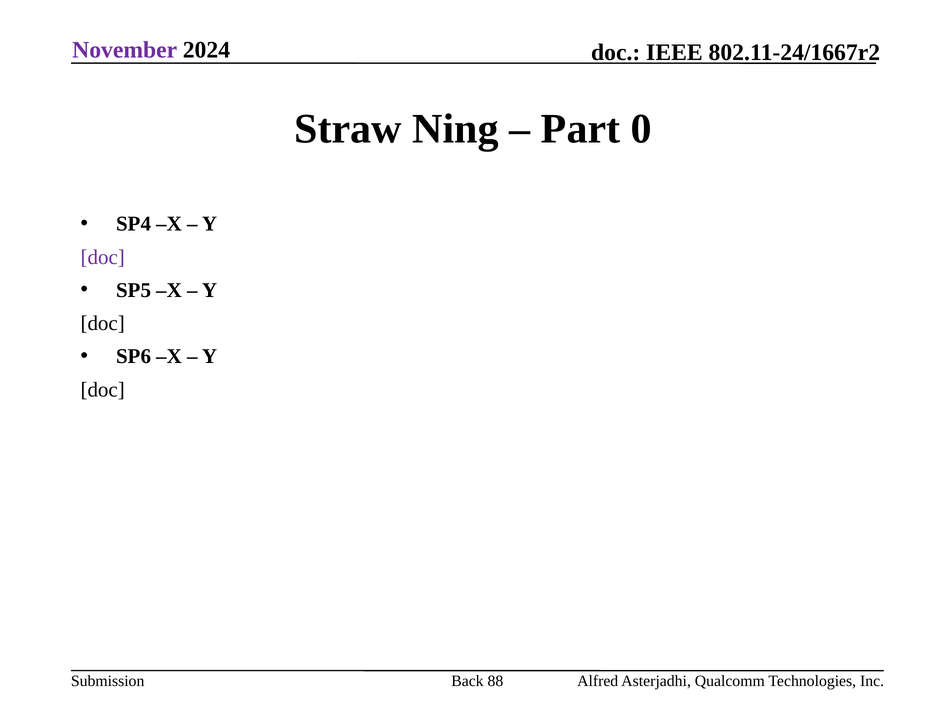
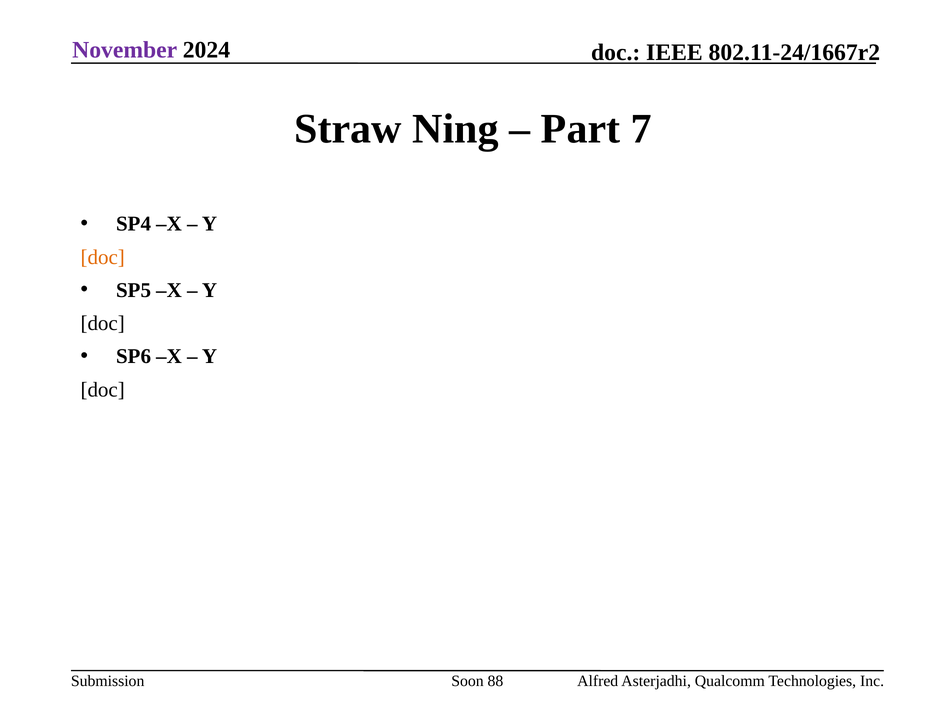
0: 0 -> 7 (641, 129)
doc colour: purple -> orange (103, 257)
Back: Back -> Soon (467, 681)
